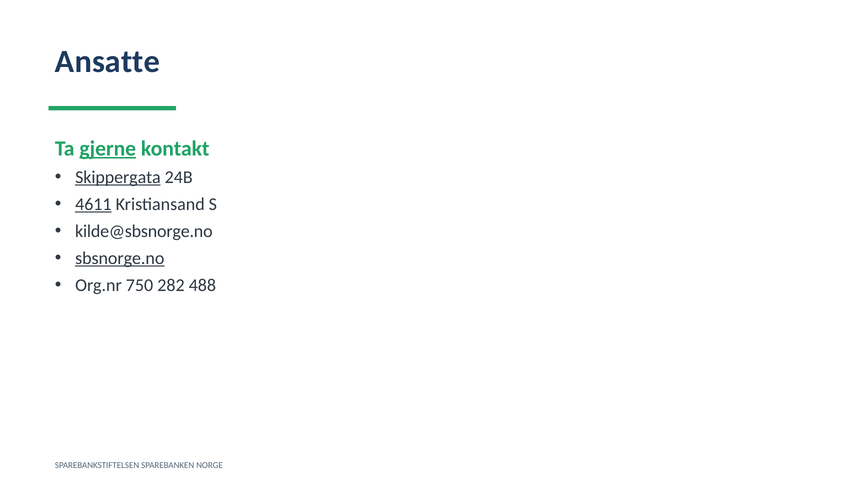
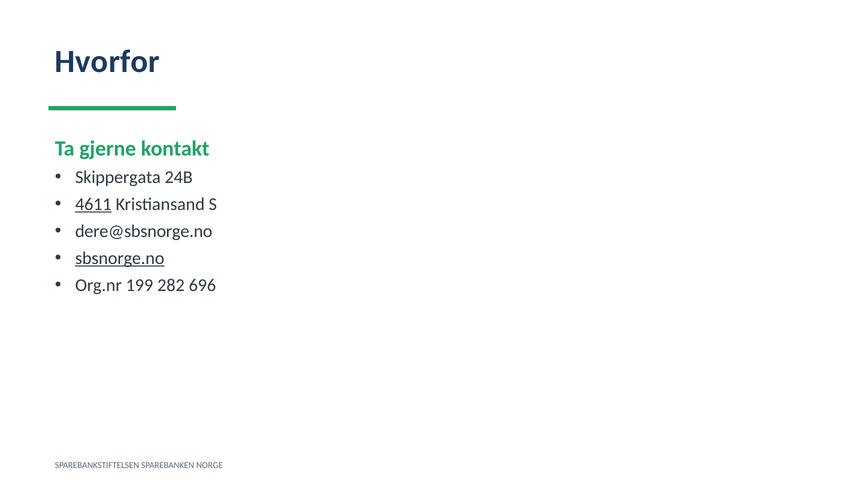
Ansatte: Ansatte -> Hvorfor (107, 62)
gjerne underline: present -> none (108, 149)
Skippergata underline: present -> none (118, 177)
kilde@sbsnorge.no: kilde@sbsnorge.no -> dere@sbsnorge.no (144, 231)
750: 750 -> 199 (140, 285)
488: 488 -> 696 (202, 285)
